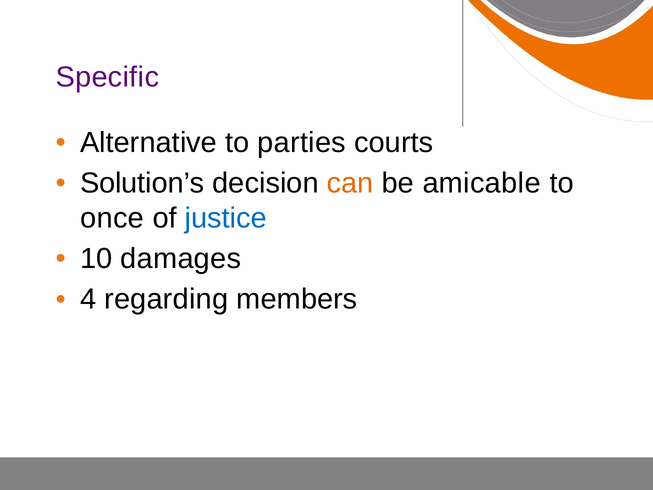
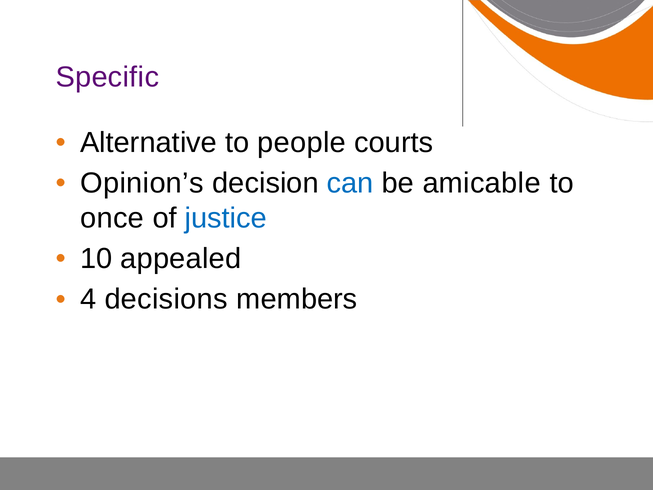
parties: parties -> people (302, 142)
Solution’s: Solution’s -> Opinion’s (142, 183)
can colour: orange -> blue (350, 183)
damages: damages -> appealed (181, 259)
regarding: regarding -> decisions (166, 299)
